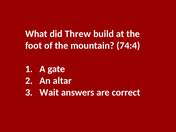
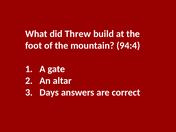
74:4: 74:4 -> 94:4 (128, 46)
Wait: Wait -> Days (49, 92)
